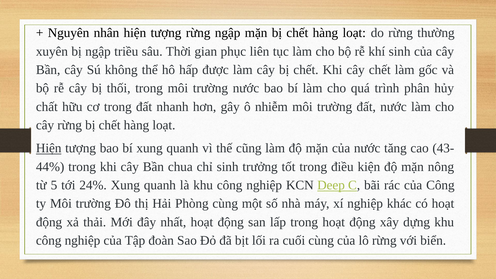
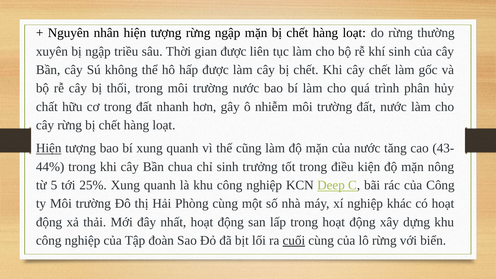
gian phục: phục -> được (233, 51)
24%: 24% -> 25% (93, 185)
cuối underline: none -> present (294, 240)
